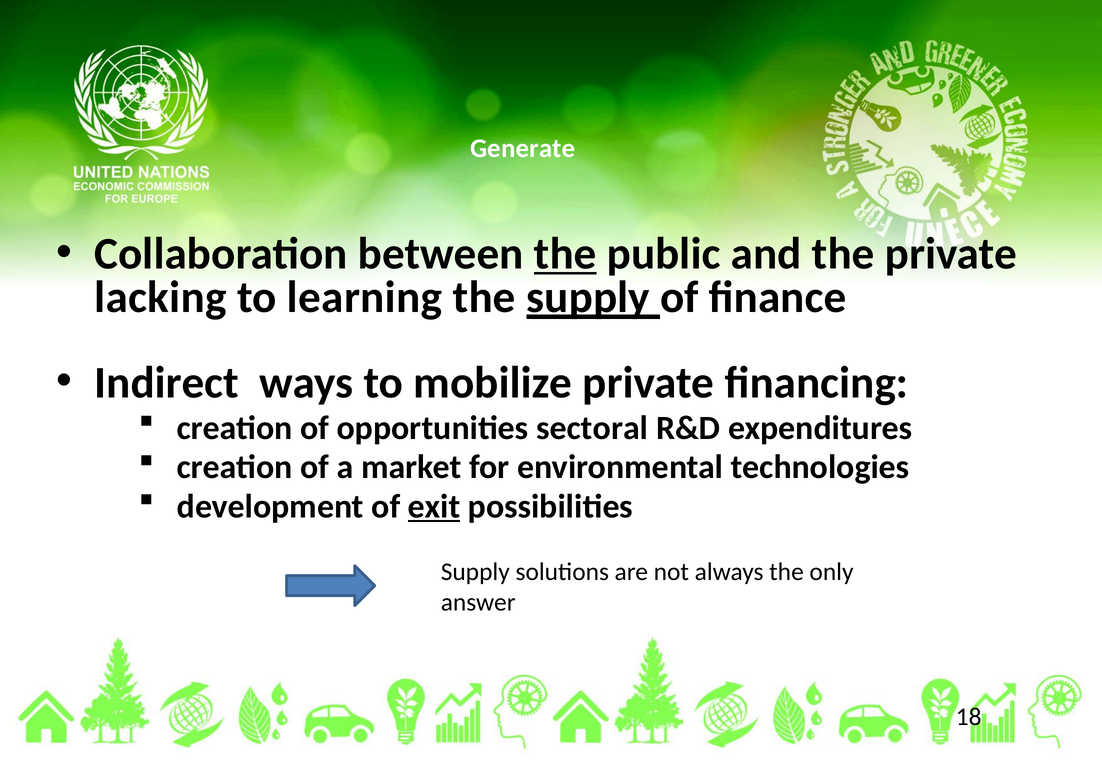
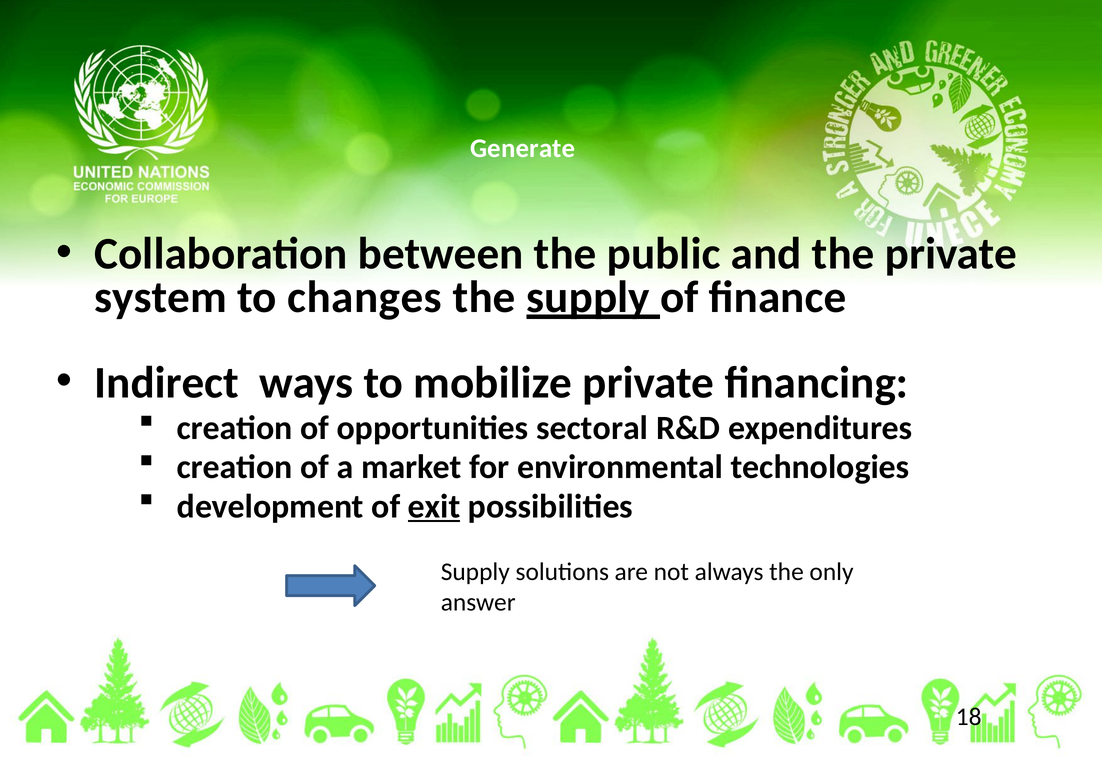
the underline: present -> none (565, 254)
lacking: lacking -> system (161, 297)
learning: learning -> changes (365, 297)
